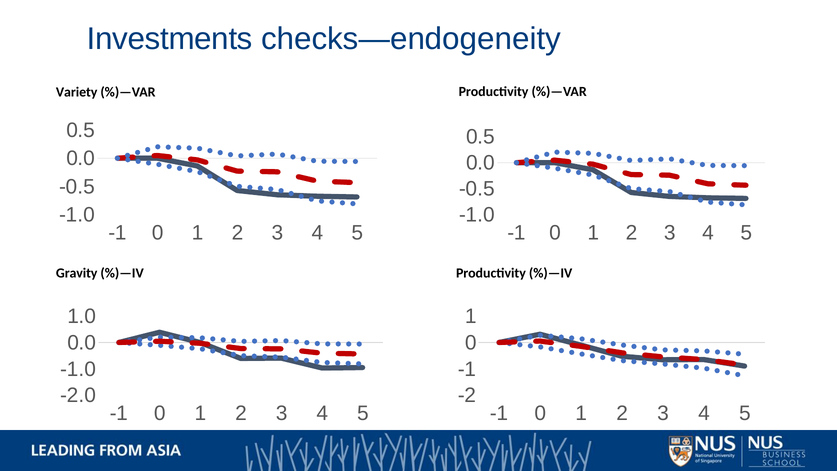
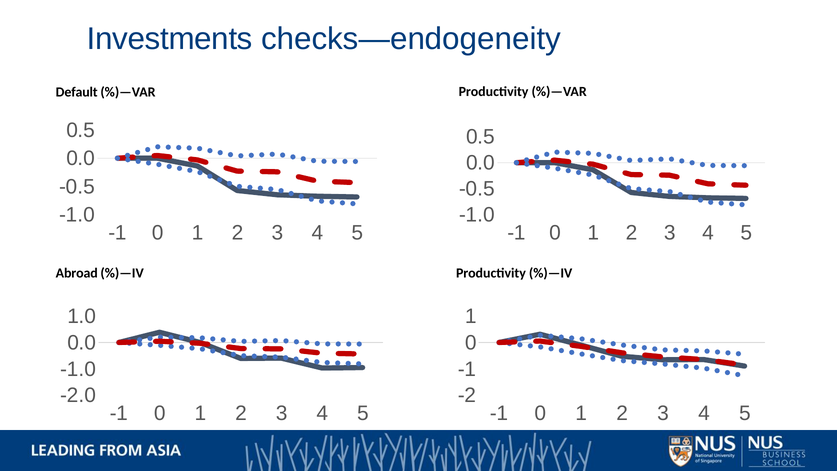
Variety: Variety -> Default (77, 92)
Gravity: Gravity -> Abroad (77, 273)
